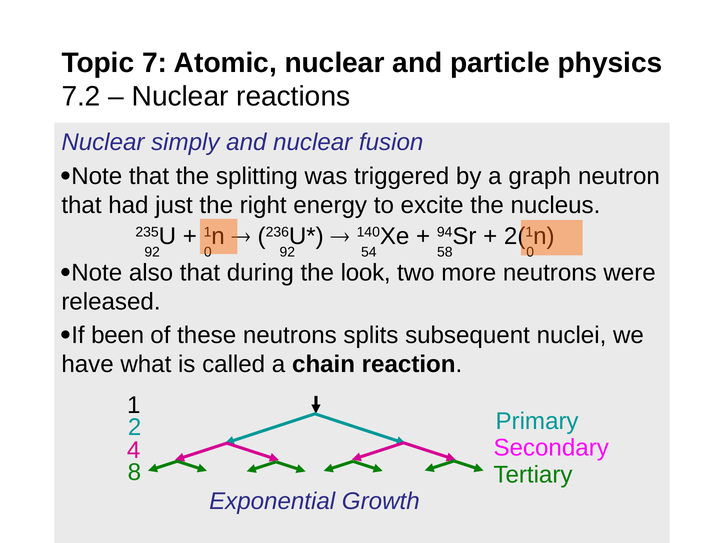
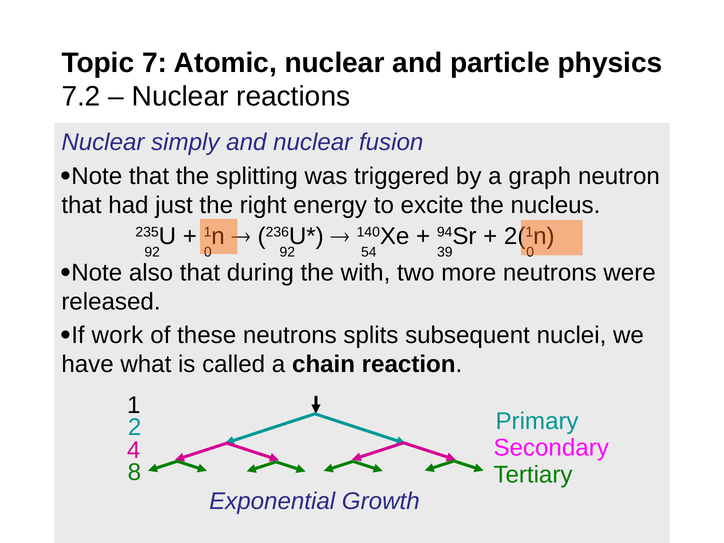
58: 58 -> 39 (445, 252)
look: look -> with (366, 273)
been: been -> work (117, 335)
